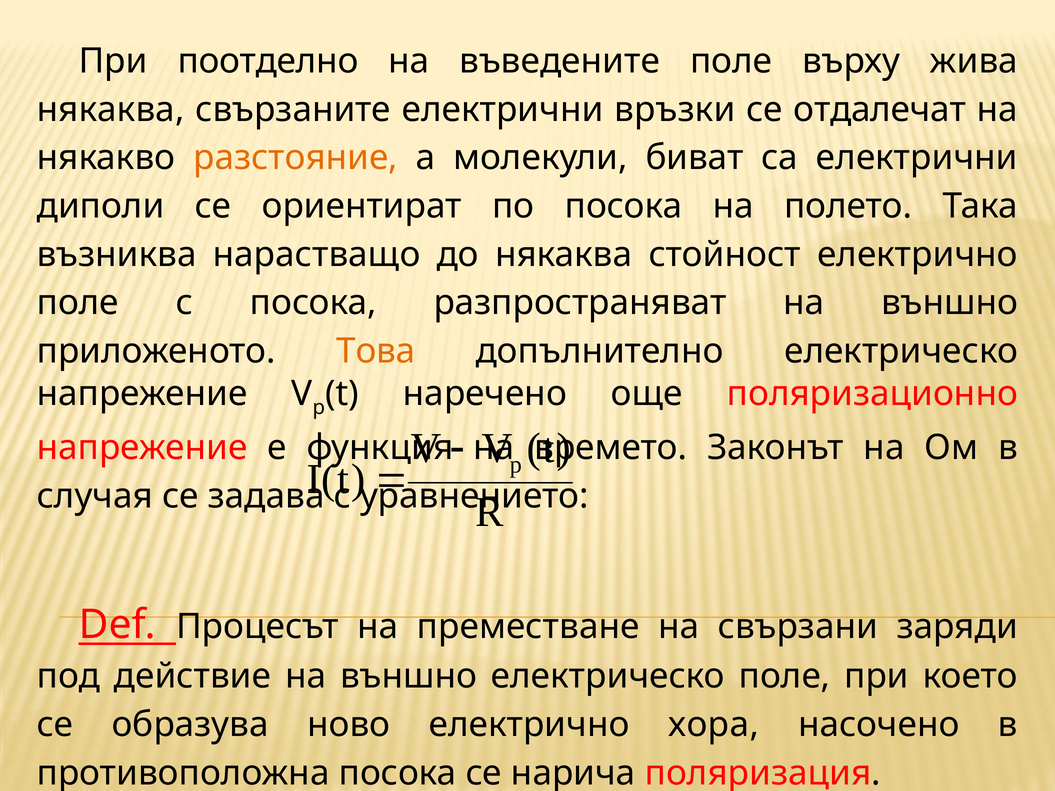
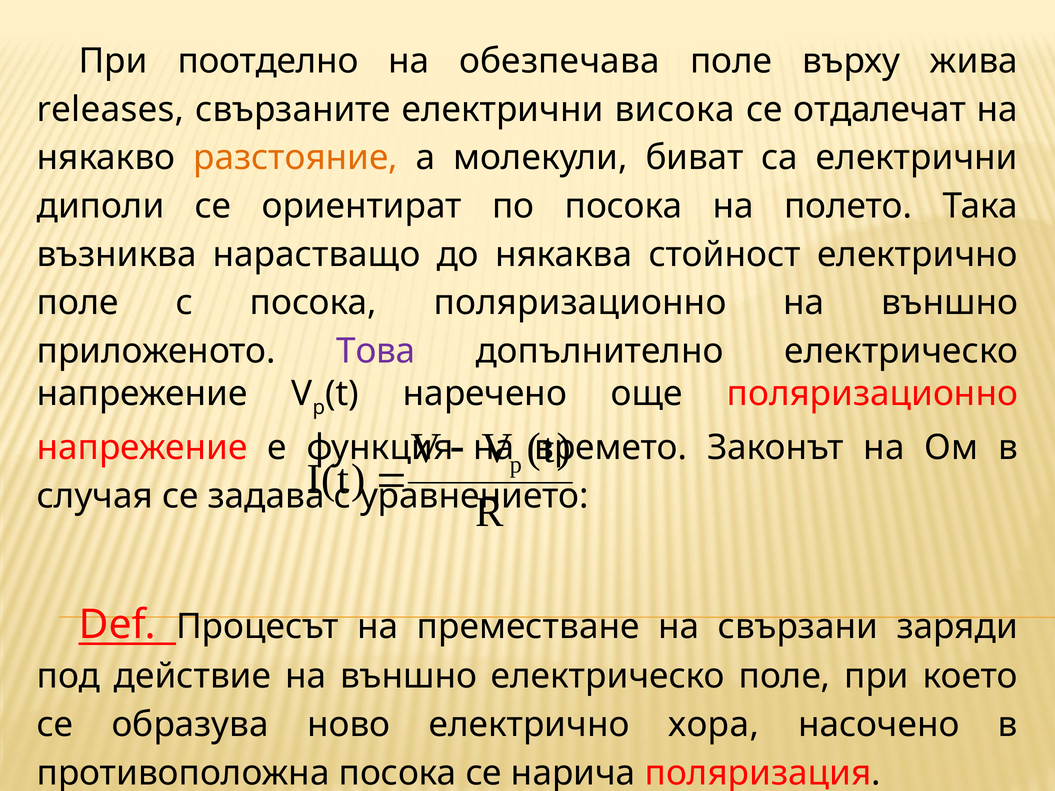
въведените: въведените -> обезпечава (560, 61)
някаква: някаква -> releases (111, 110)
връзки: връзки -> висока (675, 110)
посока разпространяват: разпространяват -> поляризационно (580, 303)
Това colour: orange -> purple (376, 351)
